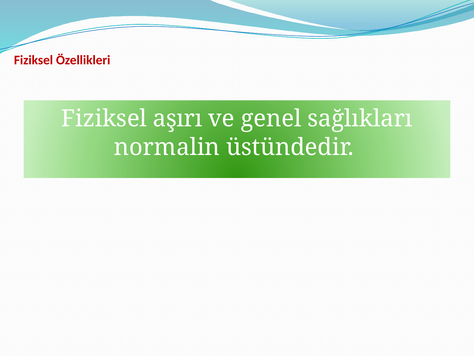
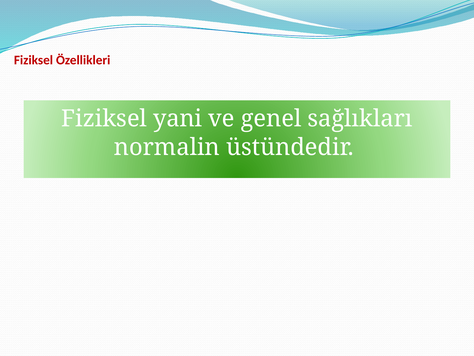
aşırı: aşırı -> yani (178, 119)
